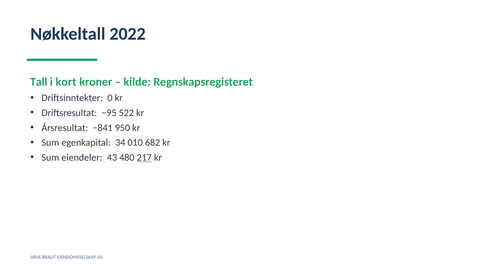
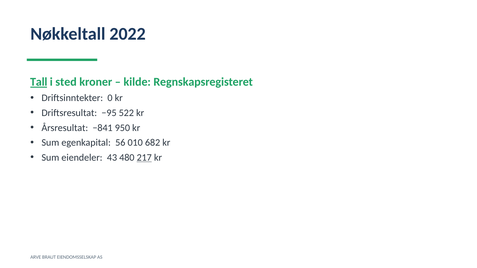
Tall underline: none -> present (39, 82)
kort: kort -> sted (66, 82)
34: 34 -> 56 (120, 143)
